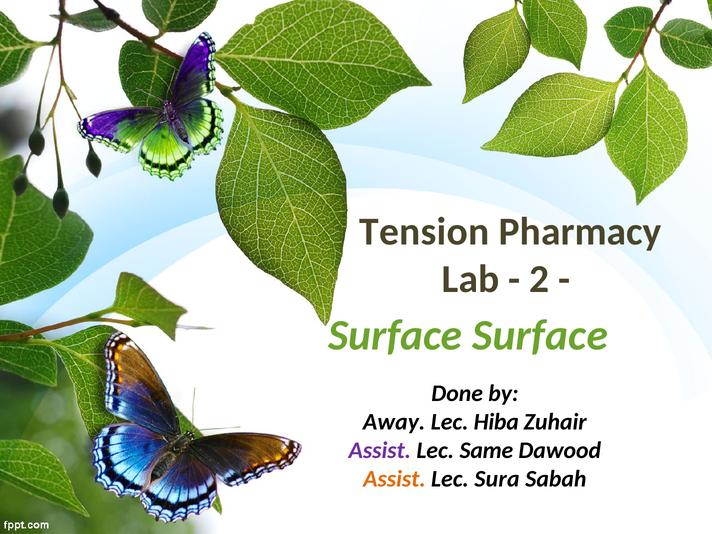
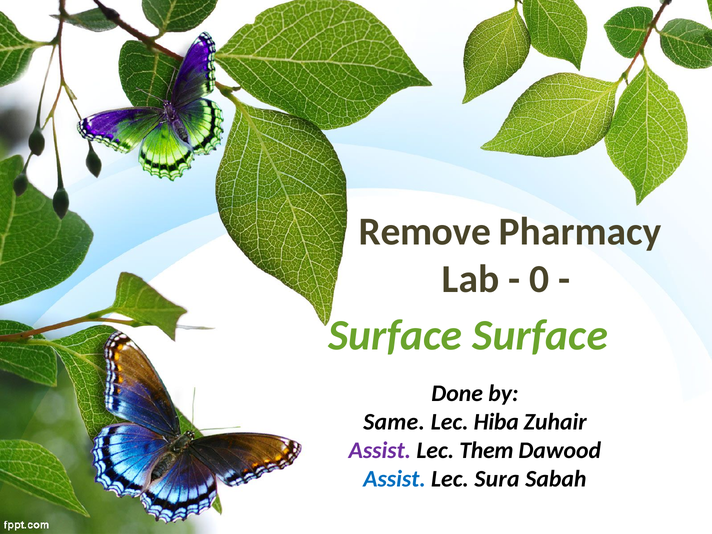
Tension: Tension -> Remove (425, 232)
2: 2 -> 0 (539, 279)
Away: Away -> Same (394, 422)
Same: Same -> Them (486, 450)
Assist colour: orange -> blue (394, 479)
